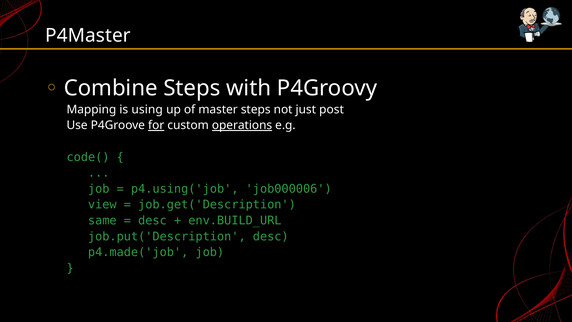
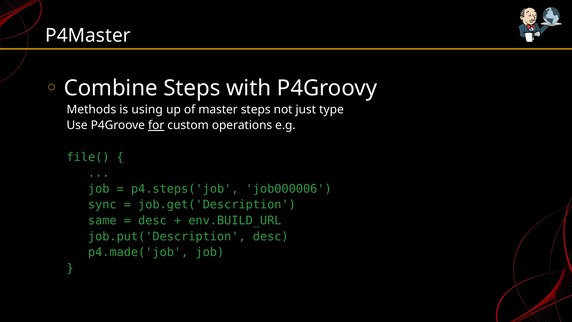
Mapping: Mapping -> Methods (91, 109)
post: post -> type (331, 109)
operations underline: present -> none (242, 125)
code(: code( -> file( (88, 157)
p4.using('job: p4.using('job -> p4.steps('job (185, 189)
view: view -> sync (102, 205)
